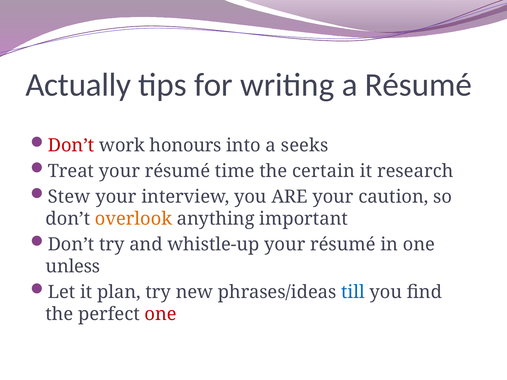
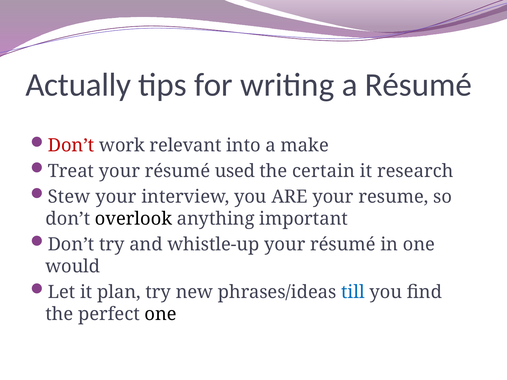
honours: honours -> relevant (186, 146)
seeks: seeks -> make (305, 146)
time: time -> used (235, 171)
caution: caution -> resume (393, 197)
overlook colour: orange -> black (134, 219)
unless: unless -> would (73, 267)
one colour: red -> black (161, 314)
